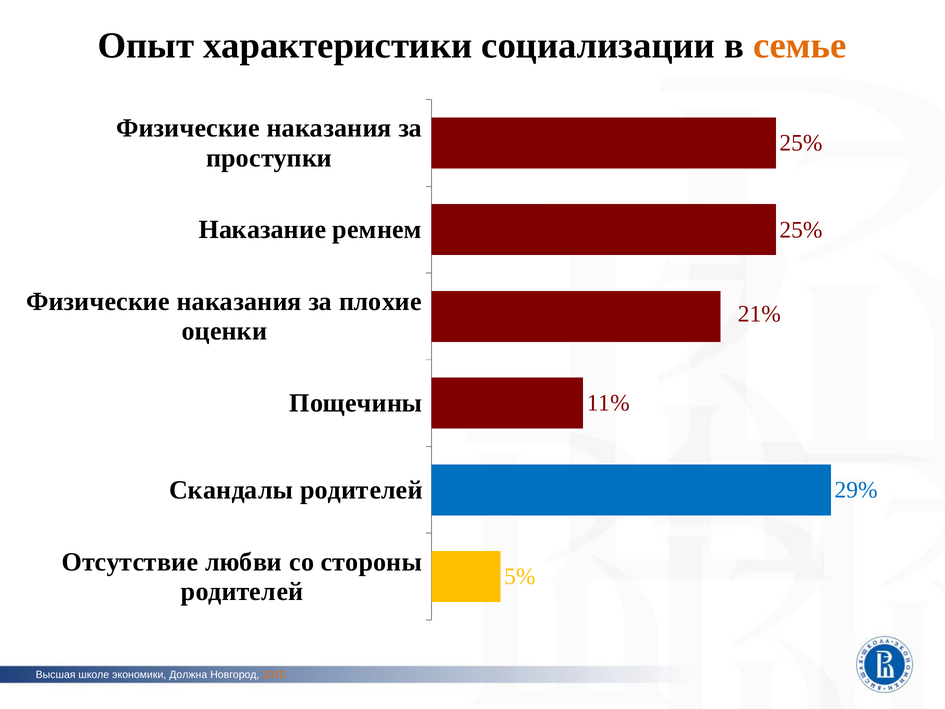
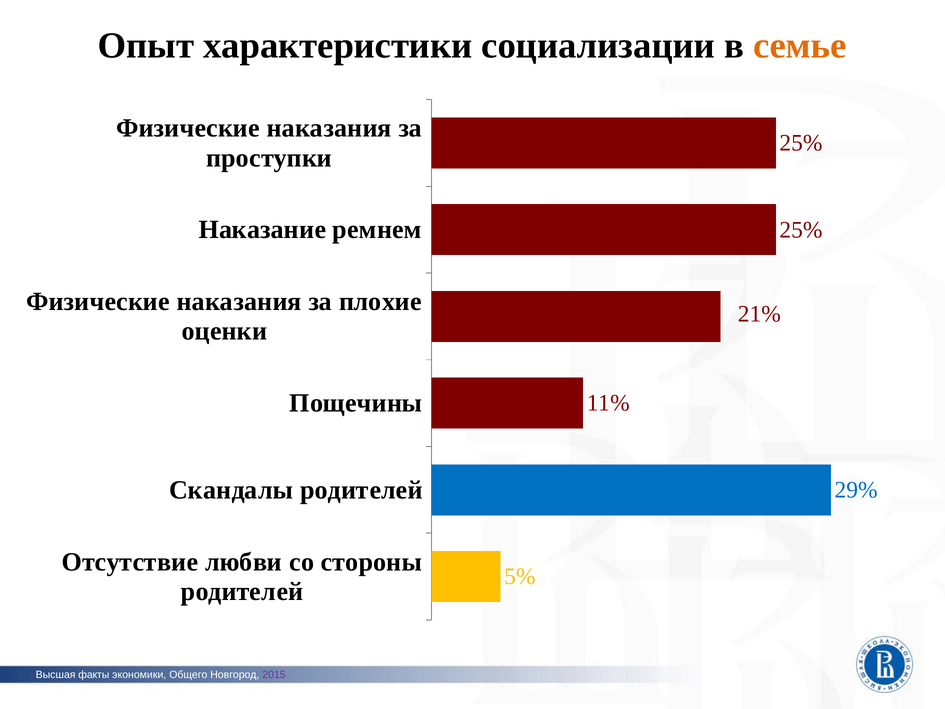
школе: школе -> факты (94, 675)
Должна: Должна -> Общего (188, 675)
2015 colour: orange -> purple (274, 675)
